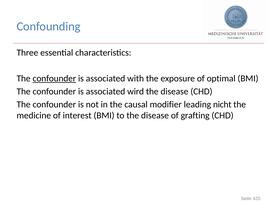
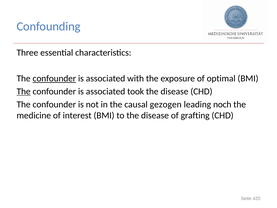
The underline: none -> present (24, 91)
wird: wird -> took (136, 91)
modifier: modifier -> gezogen (166, 104)
nicht: nicht -> noch (222, 104)
